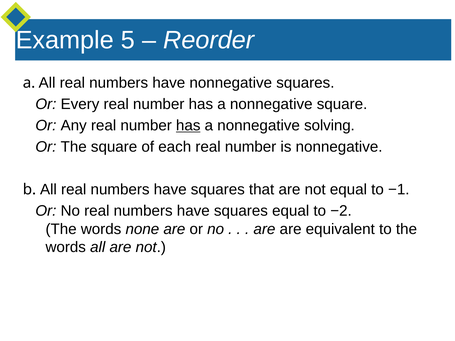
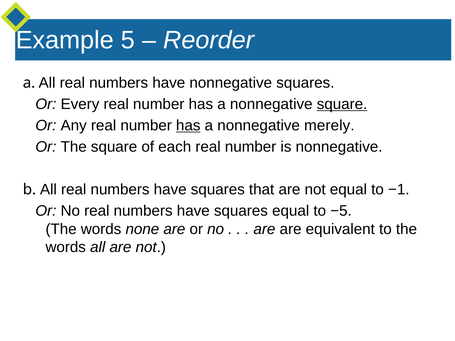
square underline: none -> present (342, 104)
solving: solving -> merely (329, 126)
−2: −2 -> −5 (341, 211)
